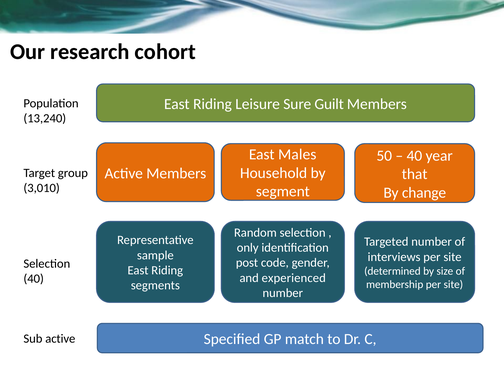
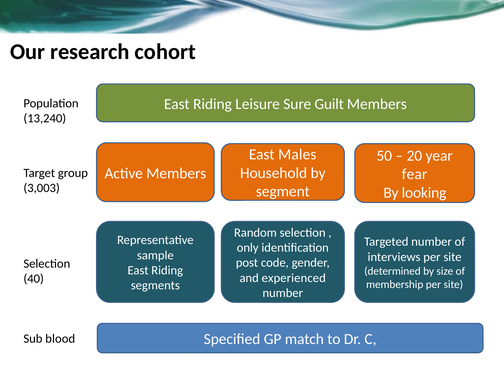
40: 40 -> 20 (414, 156)
that: that -> fear (415, 174)
3,010: 3,010 -> 3,003 (42, 188)
change: change -> looking (424, 193)
Sub active: active -> blood (60, 339)
